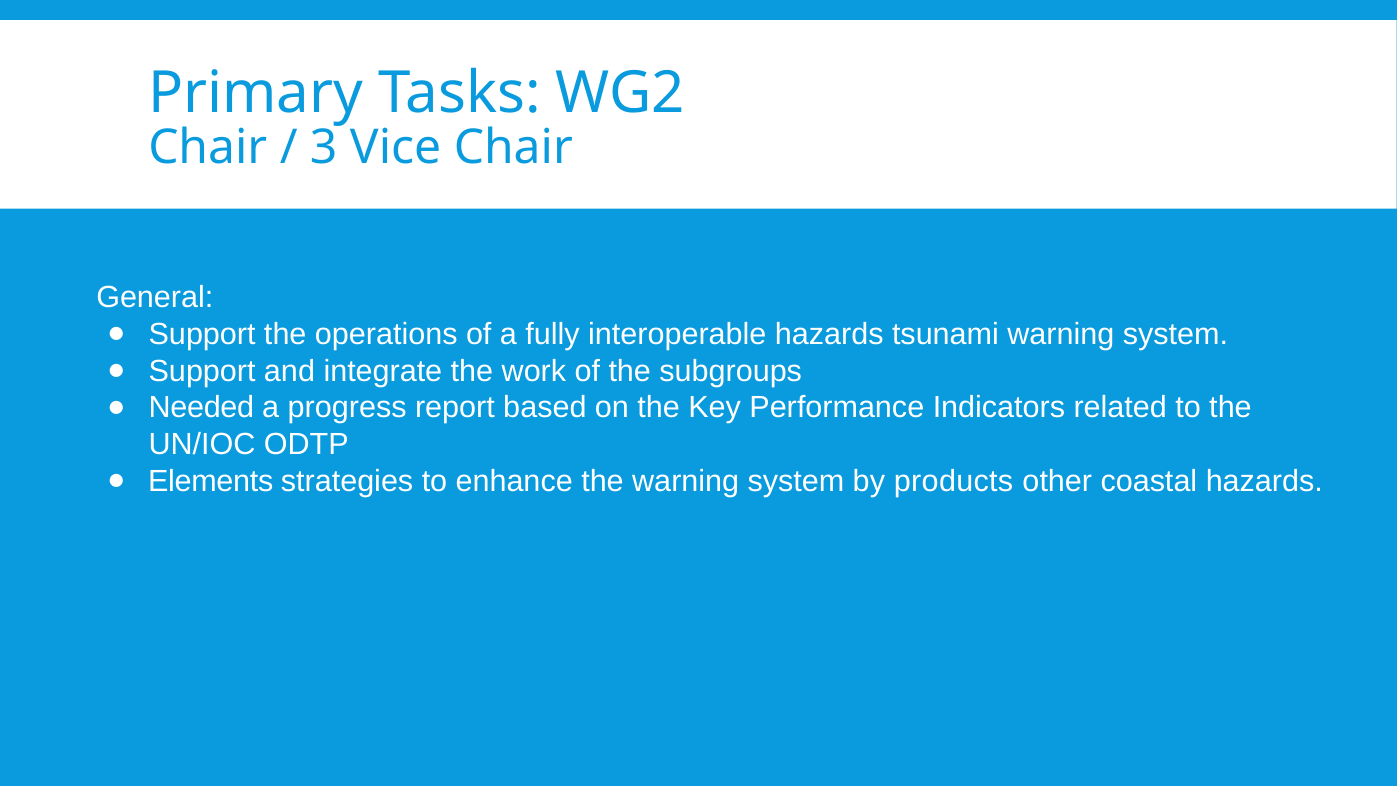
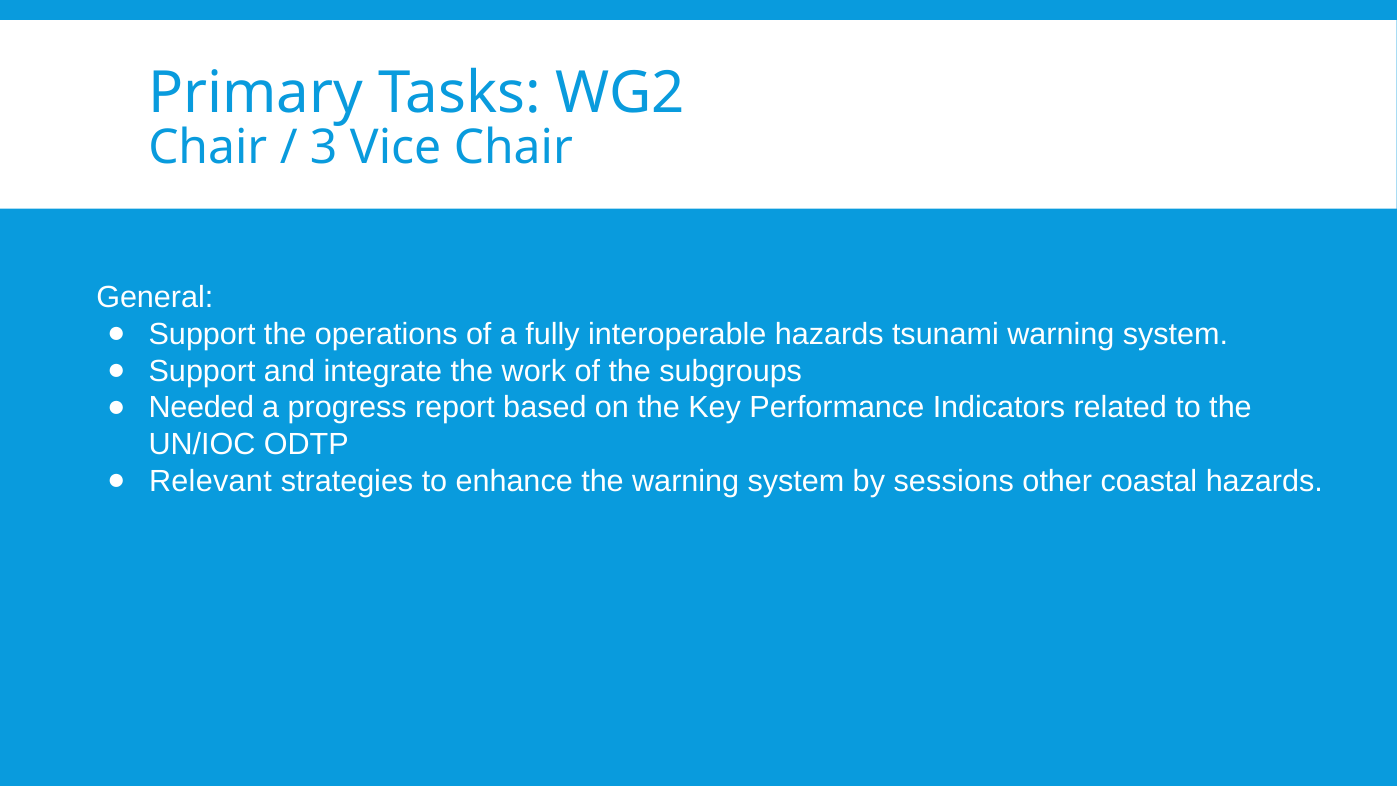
Elements: Elements -> Relevant (210, 481)
products: products -> sessions (954, 481)
